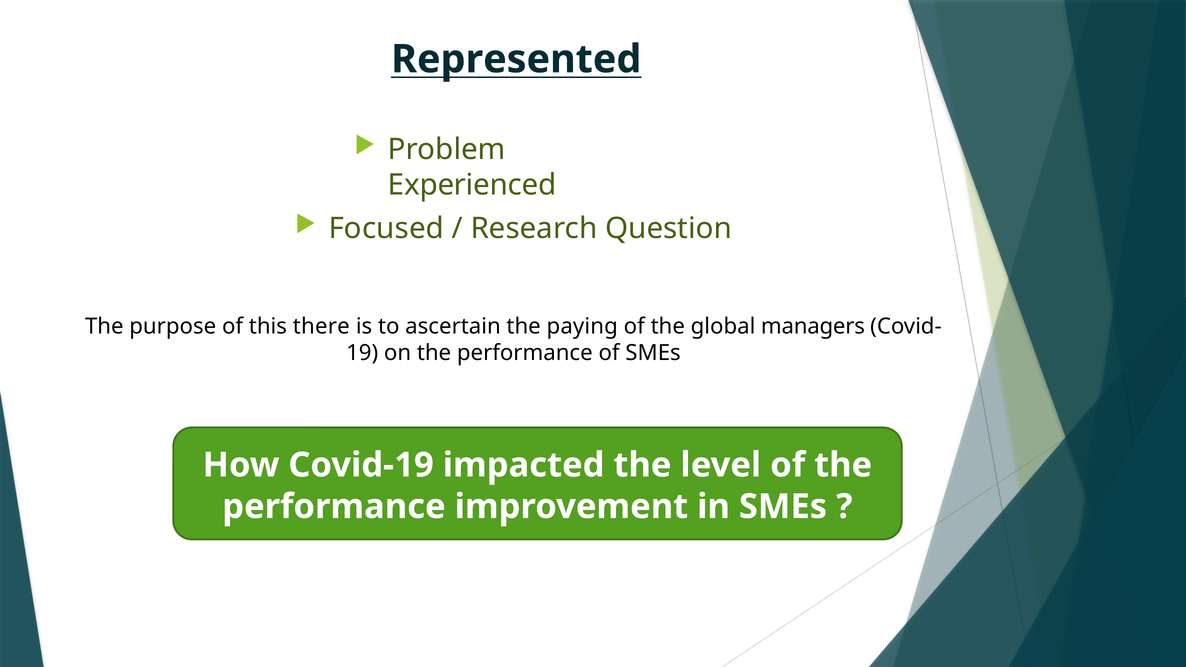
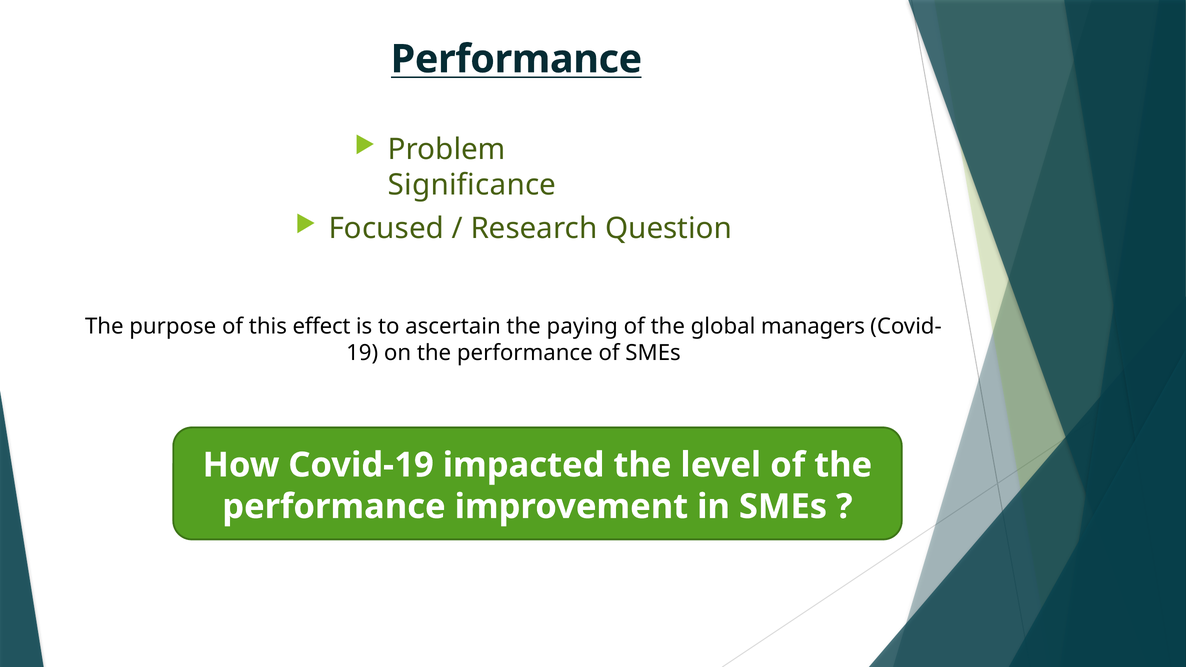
Represented: Represented -> Performance (516, 59)
Experienced: Experienced -> Significance (472, 185)
there: there -> effect (322, 326)
